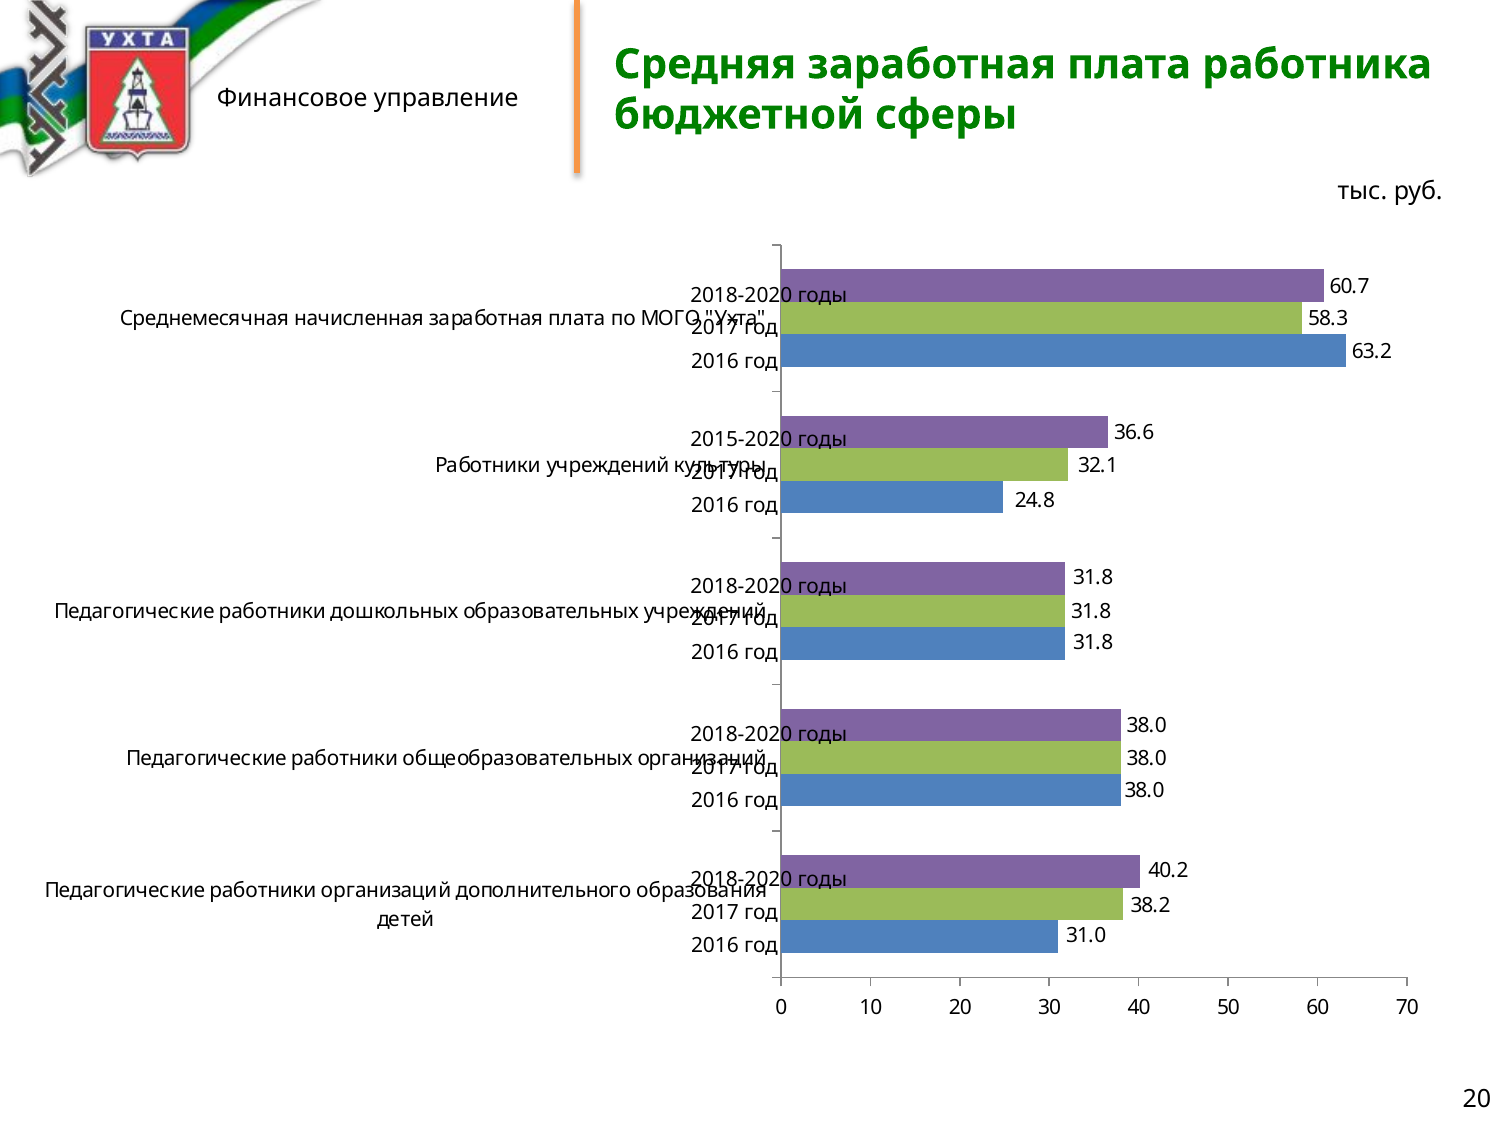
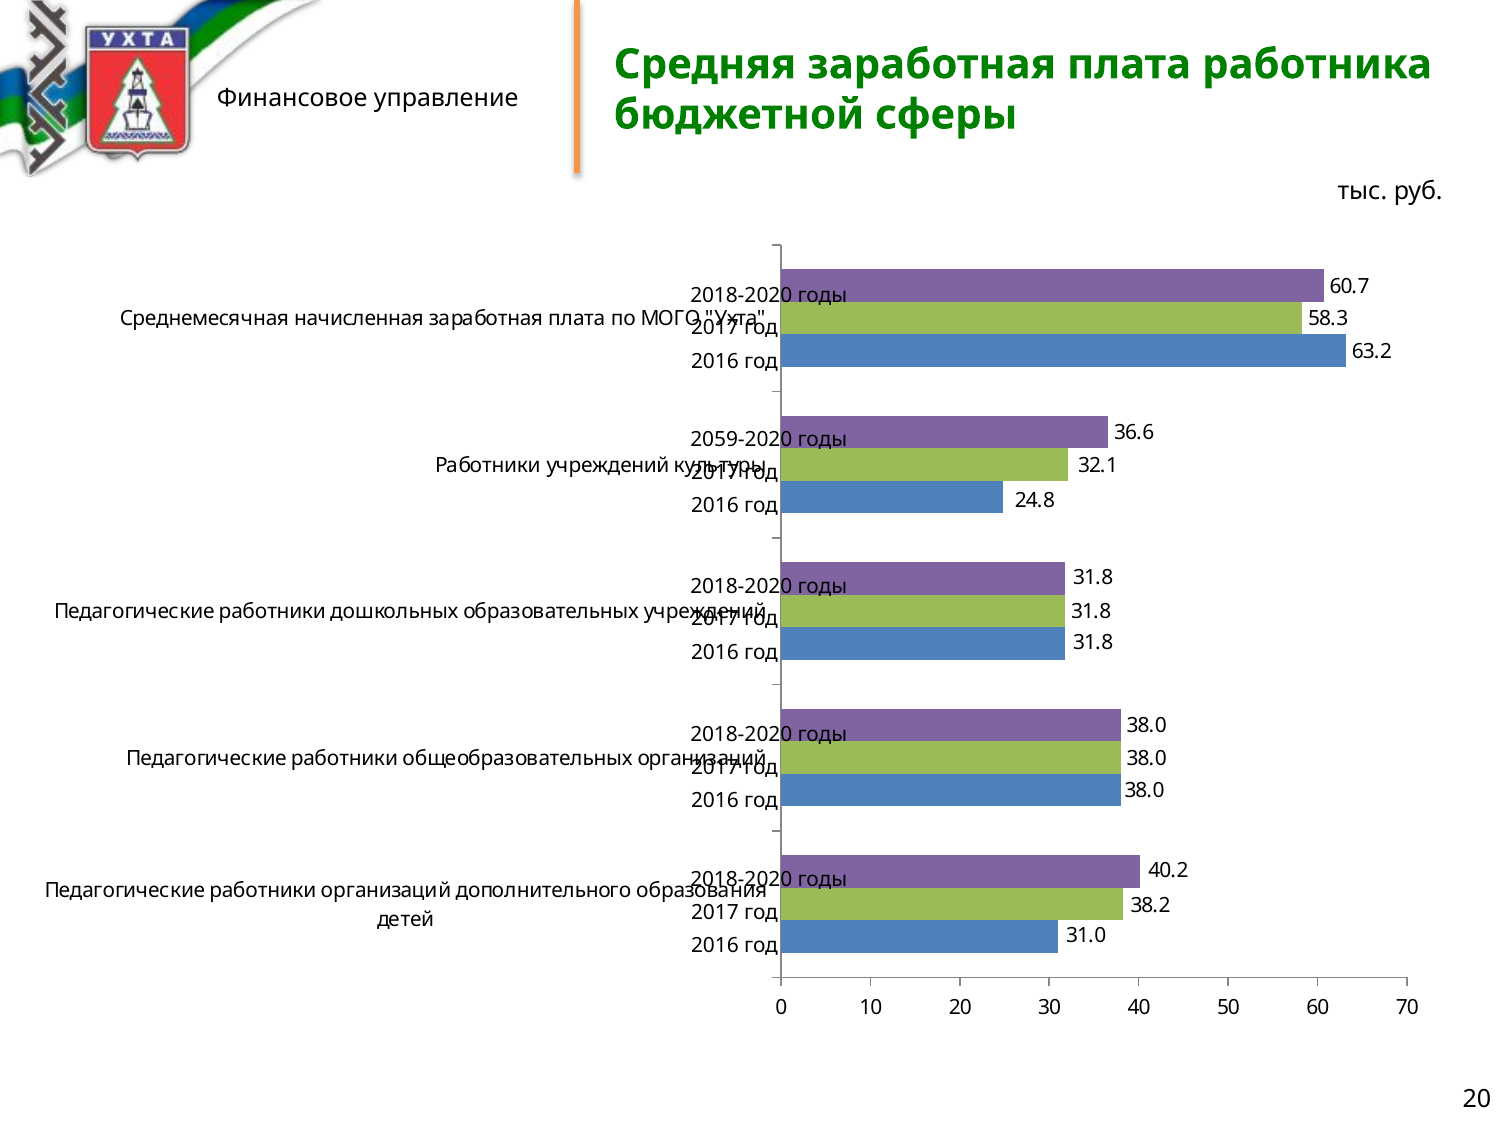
2015-2020: 2015-2020 -> 2059-2020 (741, 440)
